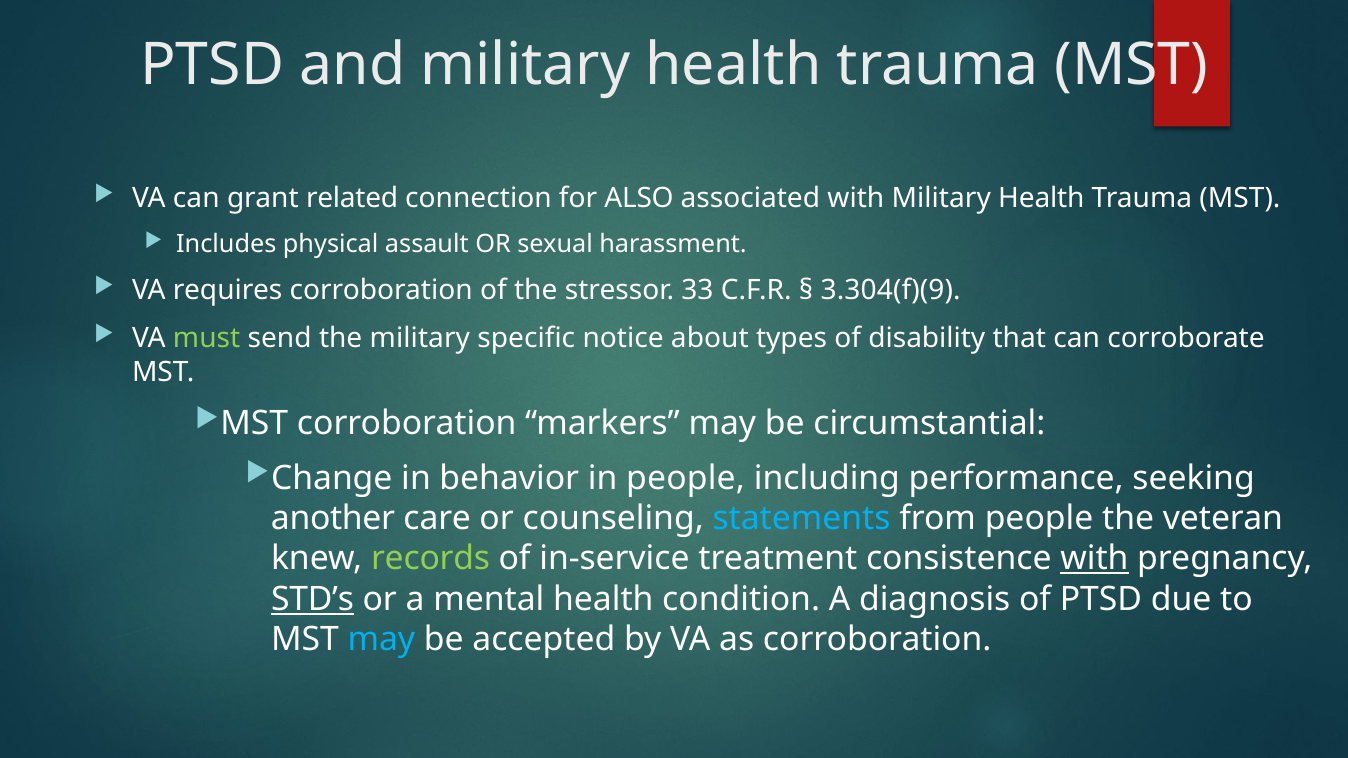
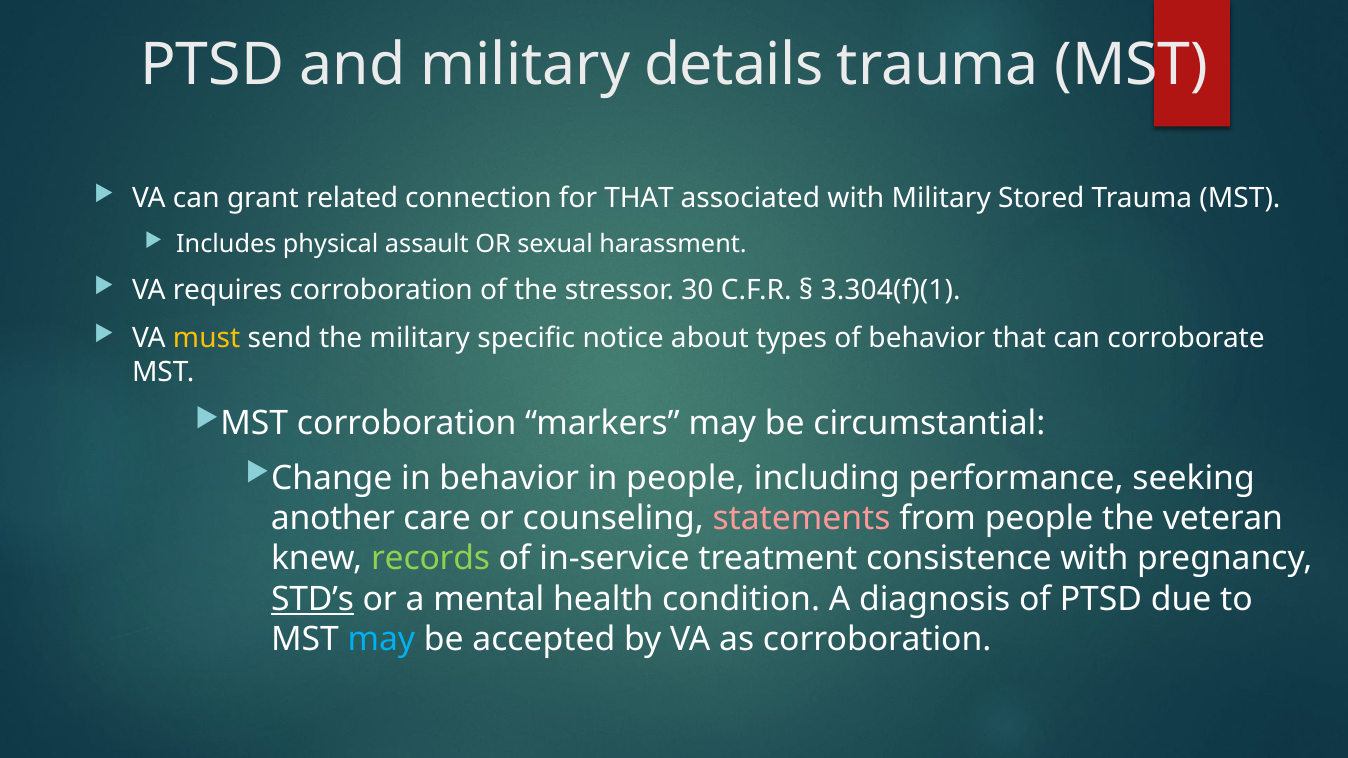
and military health: health -> details (734, 65)
for ALSO: ALSO -> THAT (639, 198)
with Military Health: Health -> Stored (1041, 198)
33: 33 -> 30 (697, 291)
3.304(f)(9: 3.304(f)(9 -> 3.304(f)(1 (891, 291)
must colour: light green -> yellow (207, 338)
of disability: disability -> behavior (927, 338)
statements colour: light blue -> pink (802, 518)
with underline: present -> none (1094, 559)
